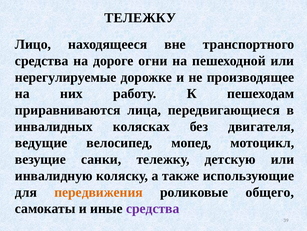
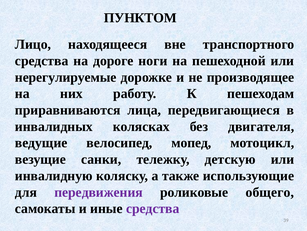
ТЕЛЕЖКУ: ТЕЛЕЖКУ -> ПУНКТОМ (140, 18)
огни: огни -> ноги (153, 61)
передвижения colour: orange -> purple (99, 192)
